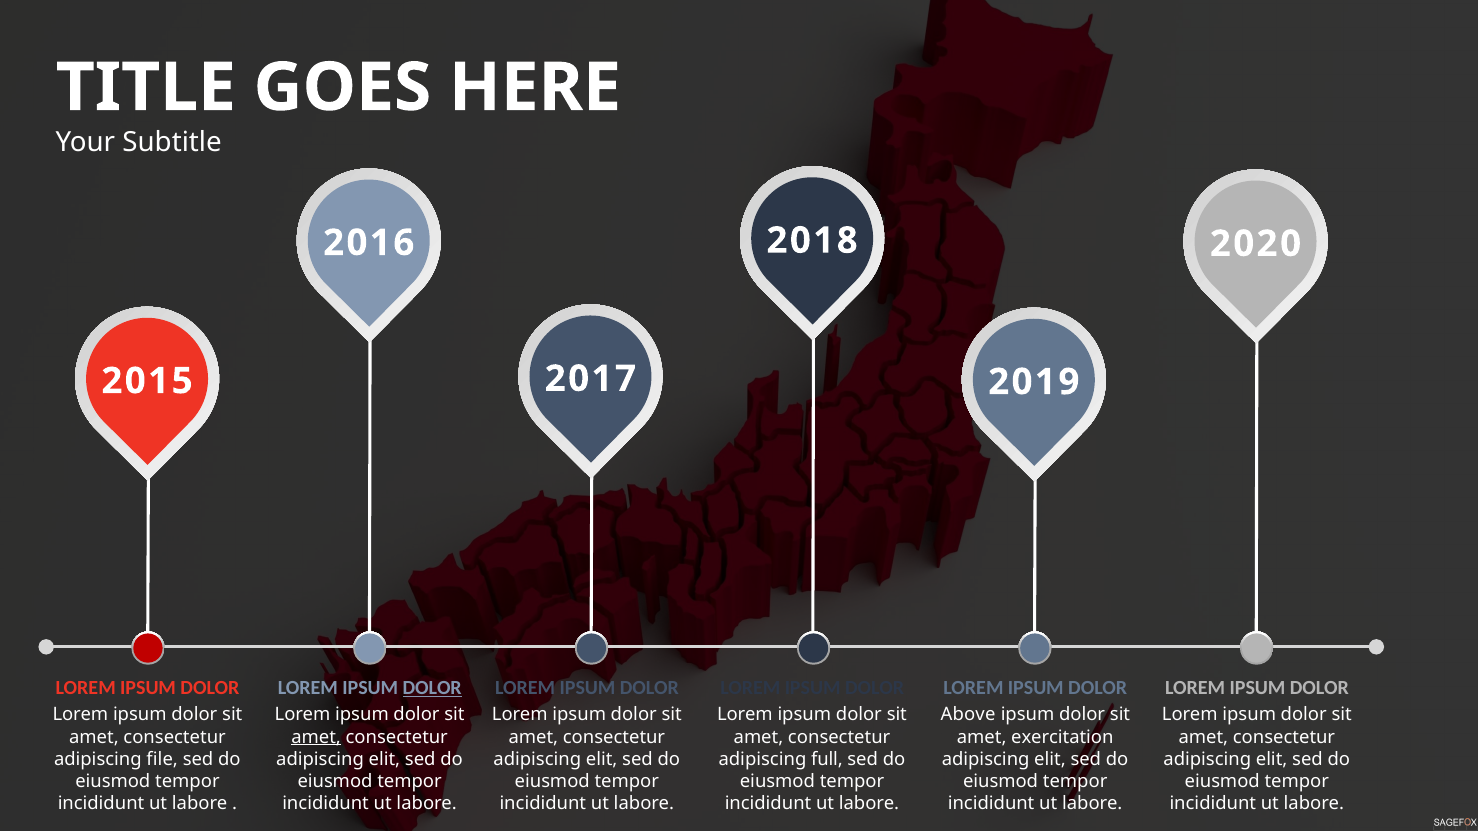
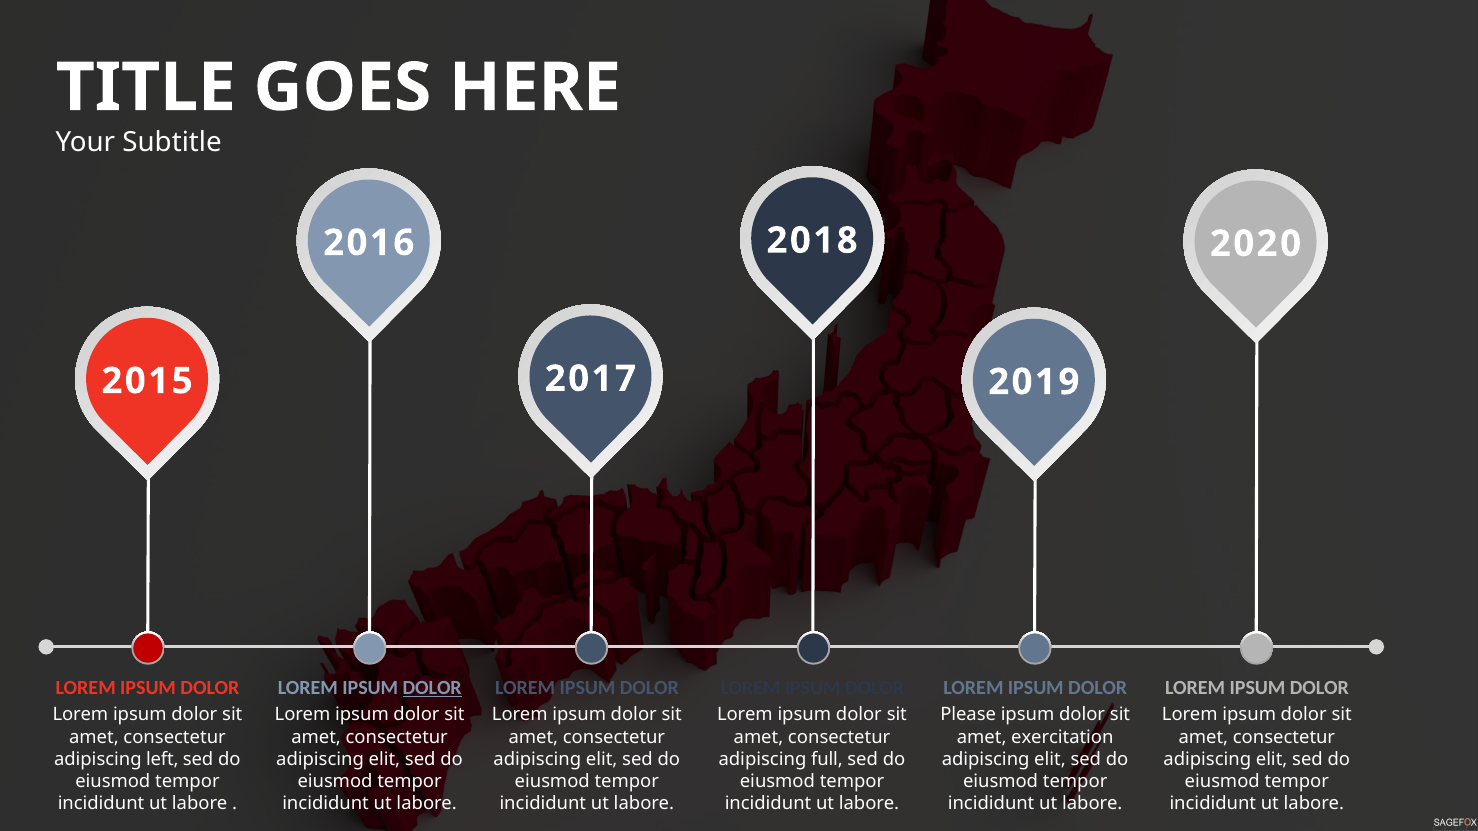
Above: Above -> Please (968, 715)
amet underline: present -> none (316, 737)
file: file -> left (162, 759)
